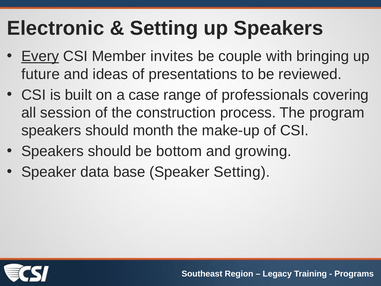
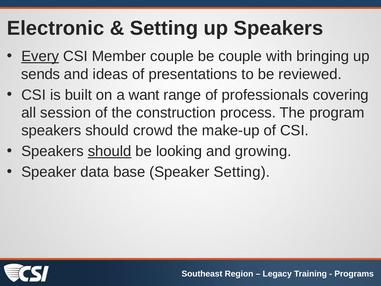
Member invites: invites -> couple (172, 56)
future: future -> sends (41, 74)
case: case -> want (144, 95)
month: month -> crowd (153, 130)
should underline: none -> present (110, 151)
bottom: bottom -> looking (179, 151)
